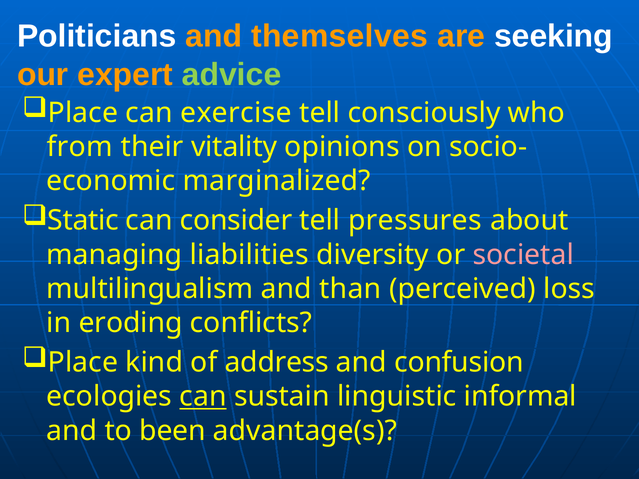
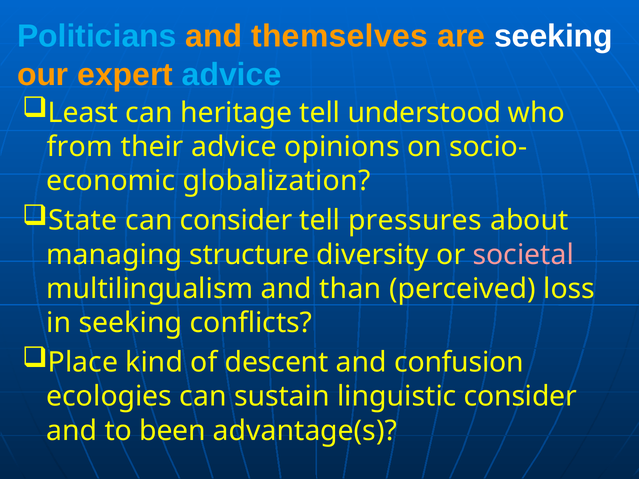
Politicians colour: white -> light blue (97, 36)
advice colour: light green -> light blue (232, 75)
Place: Place -> Least (83, 113)
exercise: exercise -> heritage (236, 113)
consciously: consciously -> understood (424, 113)
their vitality: vitality -> advice (234, 147)
marginalized: marginalized -> globalization (277, 181)
Static: Static -> State (83, 221)
liabilities: liabilities -> structure (249, 255)
in eroding: eroding -> seeking (130, 323)
address: address -> descent (277, 363)
can underline: present -> none (203, 397)
linguistic informal: informal -> consider (520, 397)
